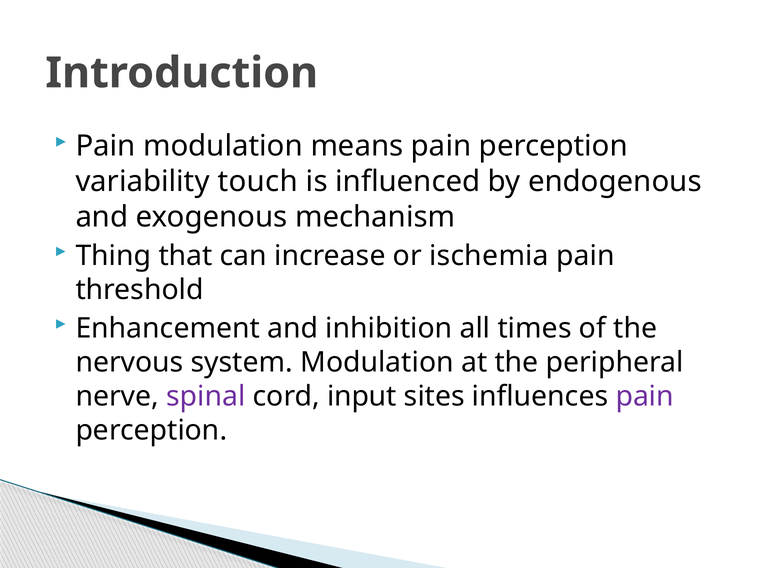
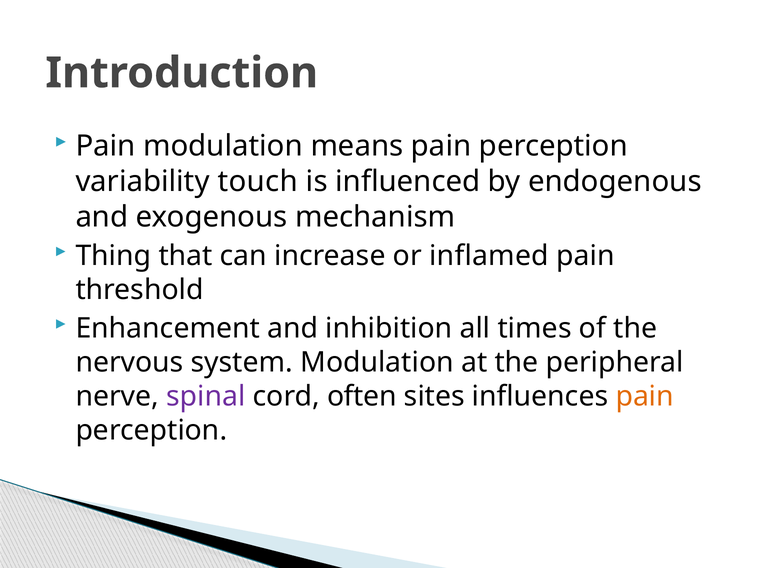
ischemia: ischemia -> inflamed (489, 256)
input: input -> often (362, 396)
pain colour: purple -> orange (645, 396)
